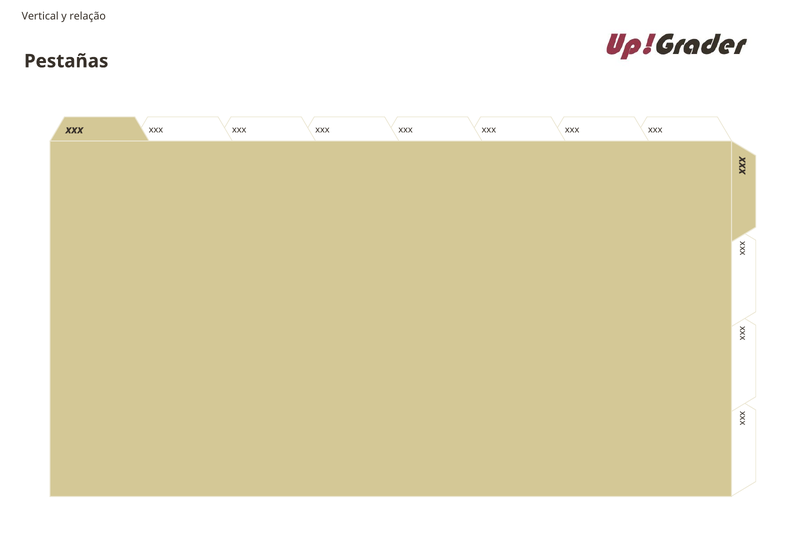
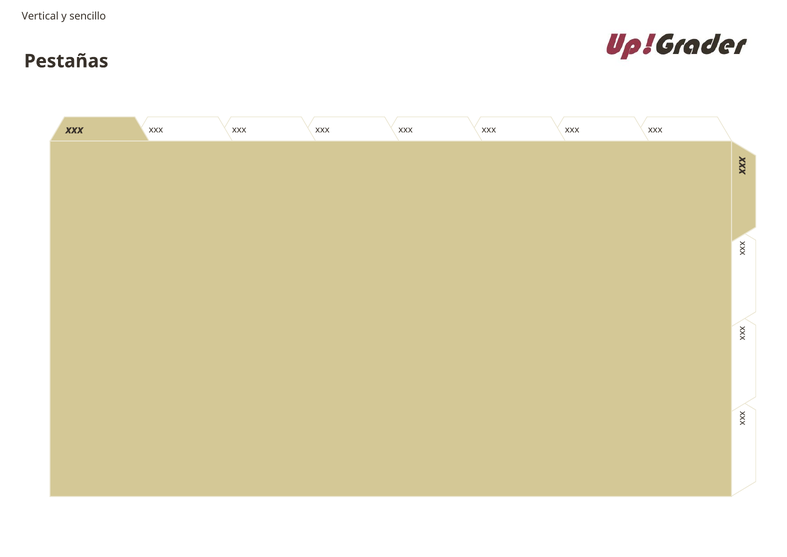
relação: relação -> sencillo (88, 16)
